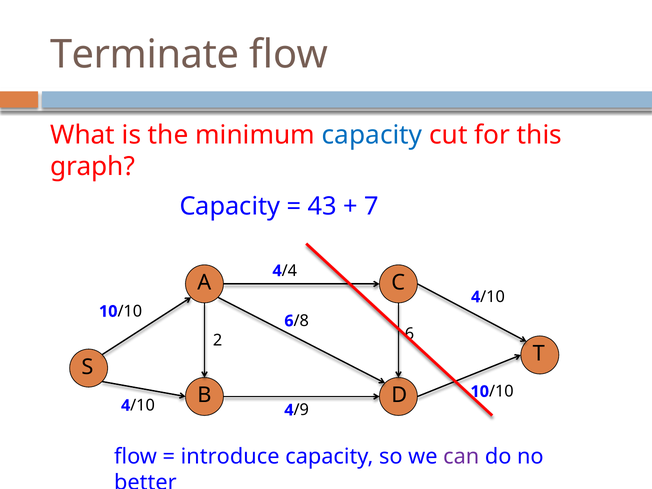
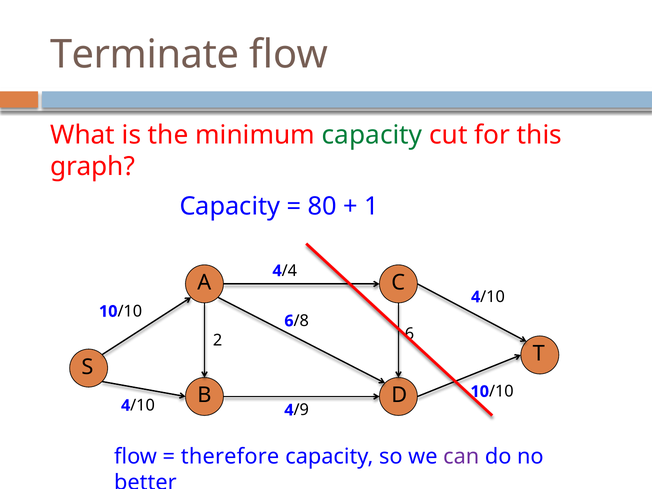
capacity colour: blue -> green (372, 135)
43: 43 -> 80 (322, 207)
7: 7 -> 1 (372, 207)
introduce: introduce -> therefore (230, 457)
